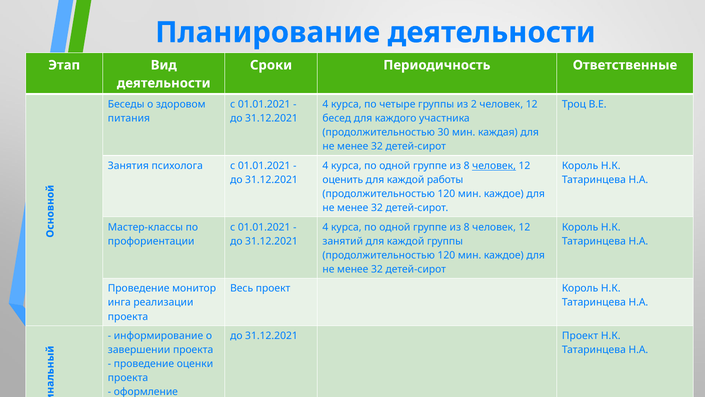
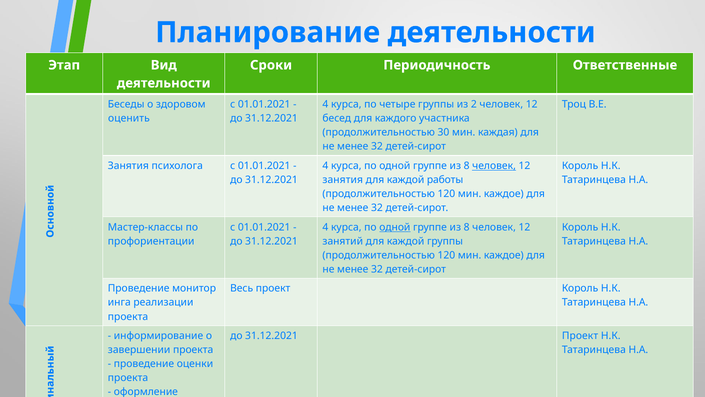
питания: питания -> оценить (129, 118)
оценить: оценить -> занятия (343, 180)
одной underline: none -> present (395, 227)
